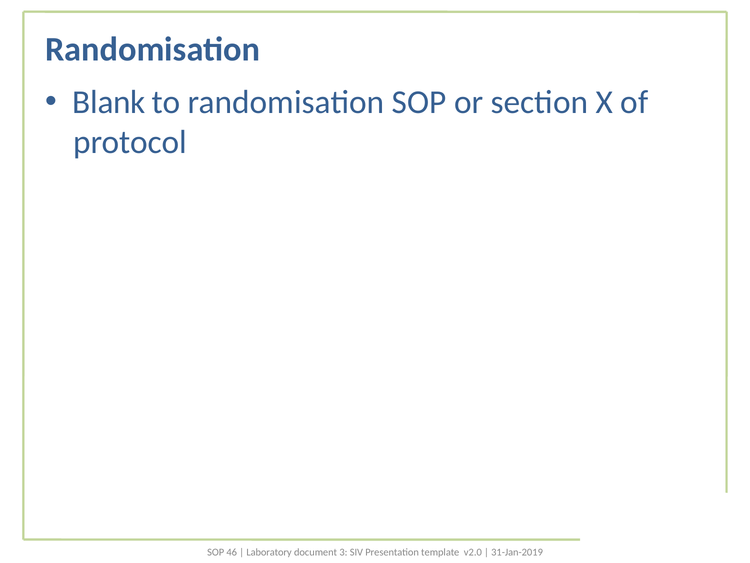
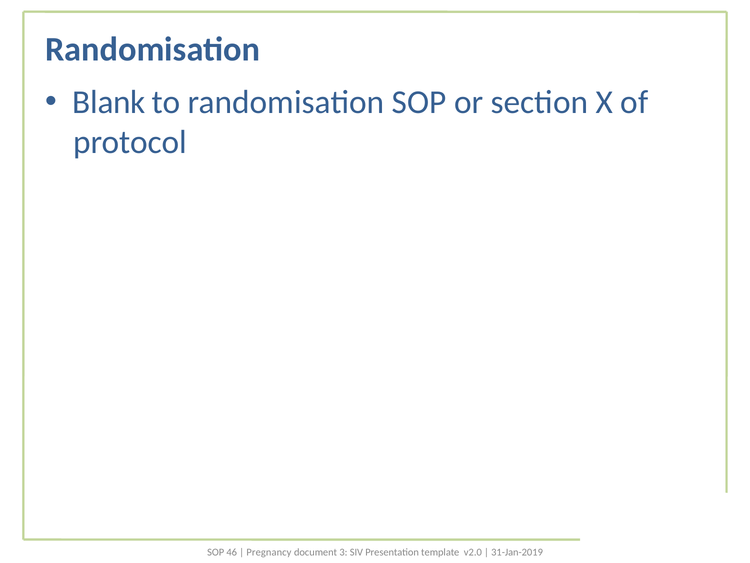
Laboratory: Laboratory -> Pregnancy (269, 552)
